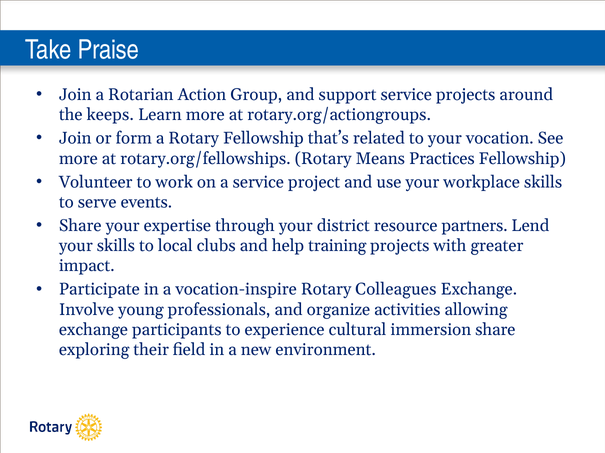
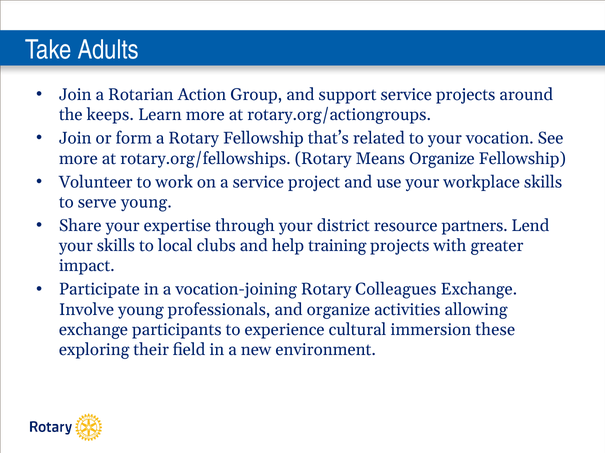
Praise: Praise -> Adults (108, 50)
Means Practices: Practices -> Organize (442, 159)
serve events: events -> young (146, 203)
vocation-inspire: vocation-inspire -> vocation-joining (236, 290)
immersion share: share -> these (495, 330)
